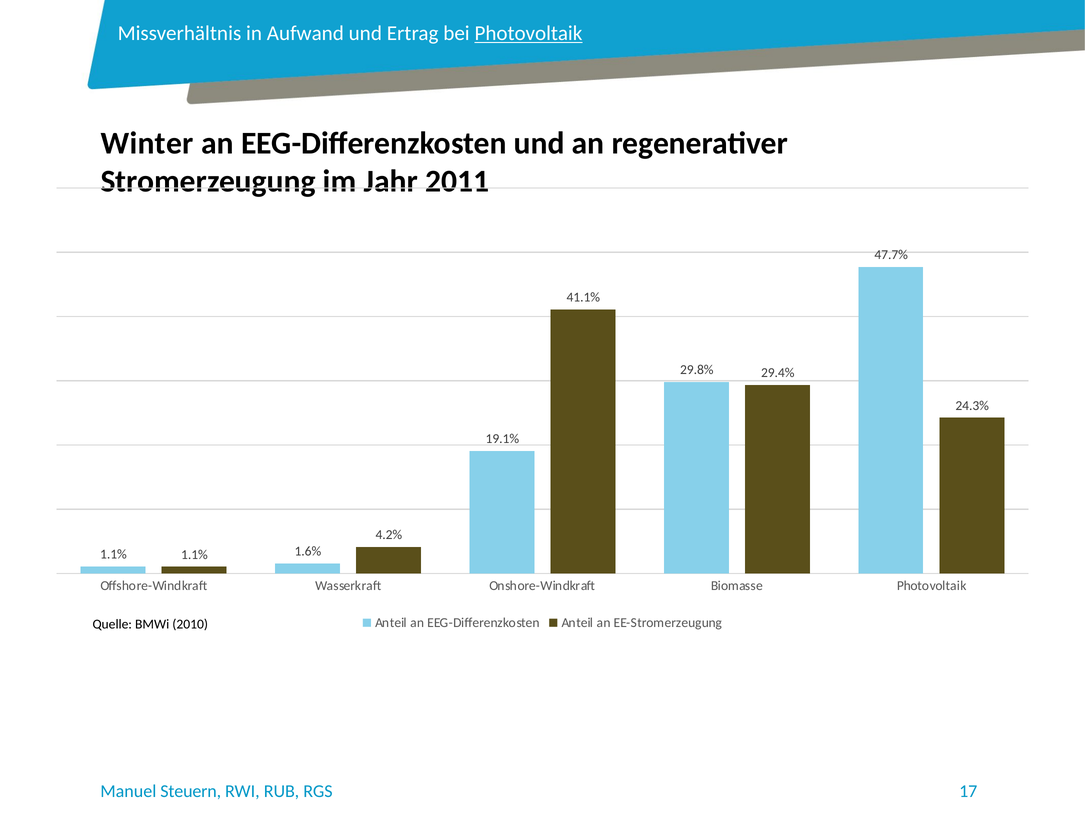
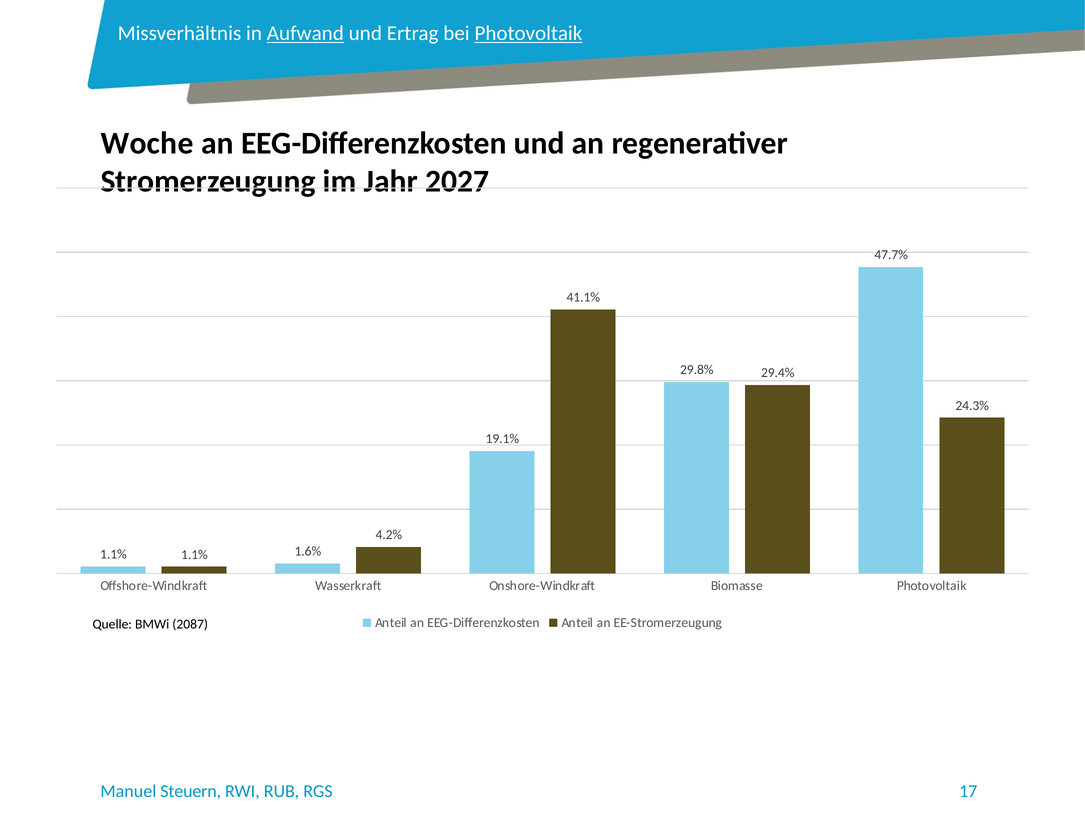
Aufwand underline: none -> present (305, 33)
Winter: Winter -> Woche (147, 143)
2011: 2011 -> 2027 (457, 181)
2010: 2010 -> 2087 (190, 624)
